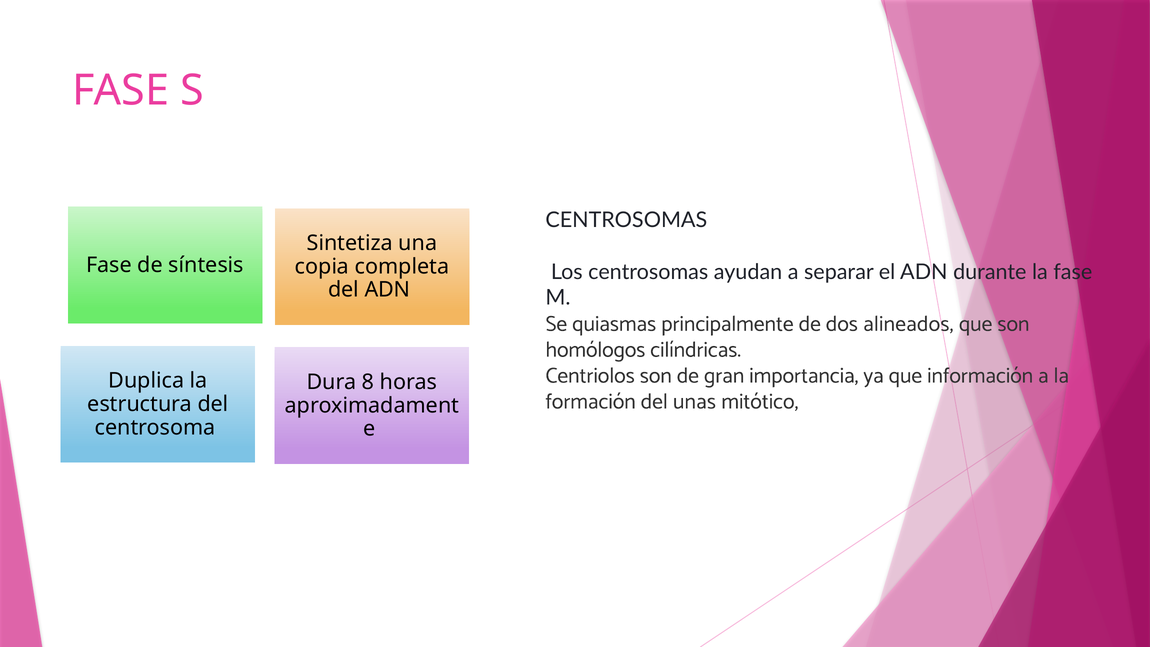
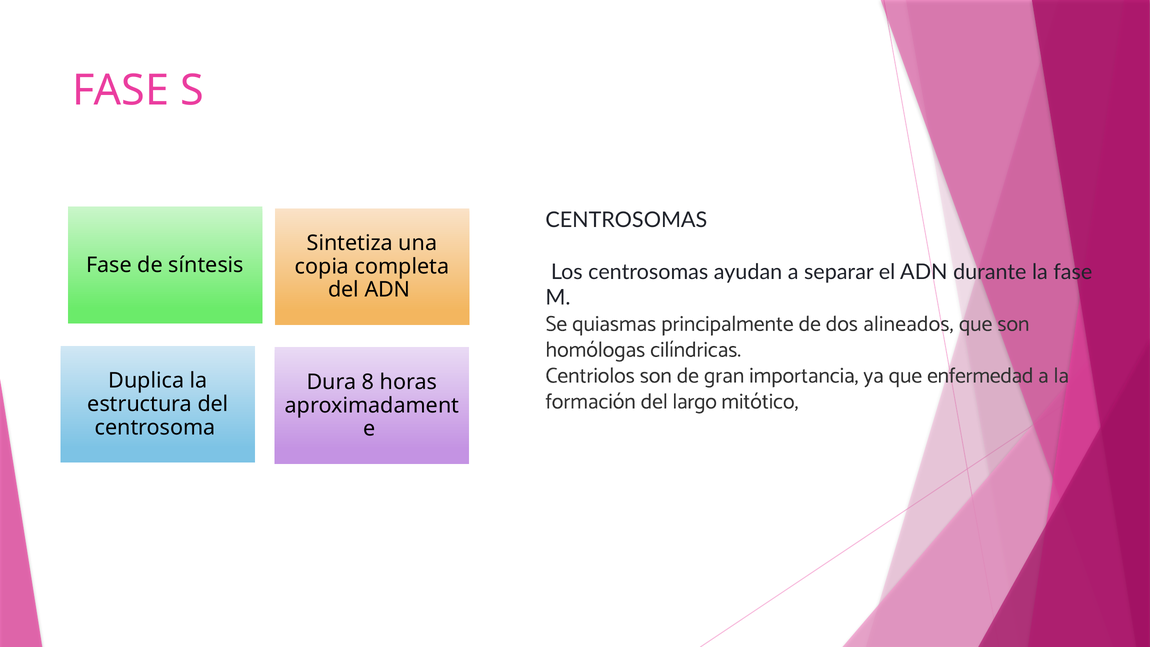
homólogos: homólogos -> homólogas (595, 350)
información: información -> enfermedad (980, 375)
unas: unas -> largo (695, 401)
